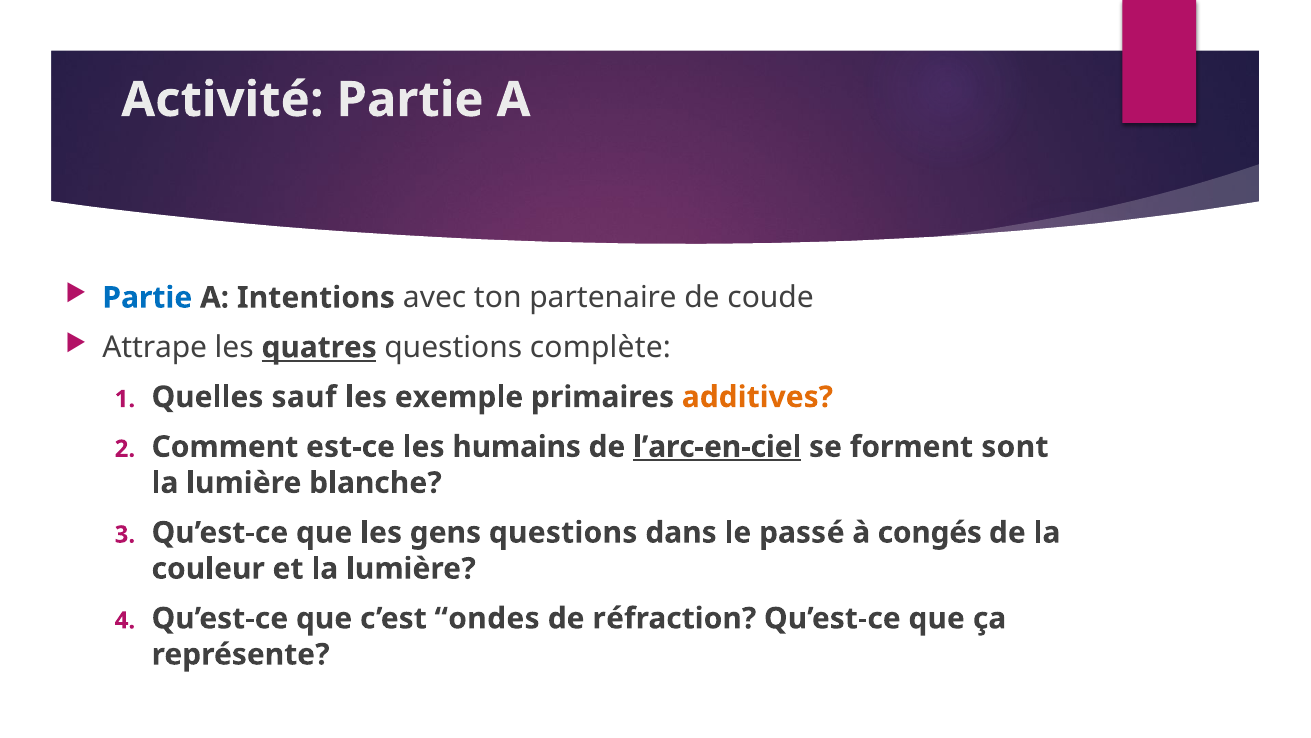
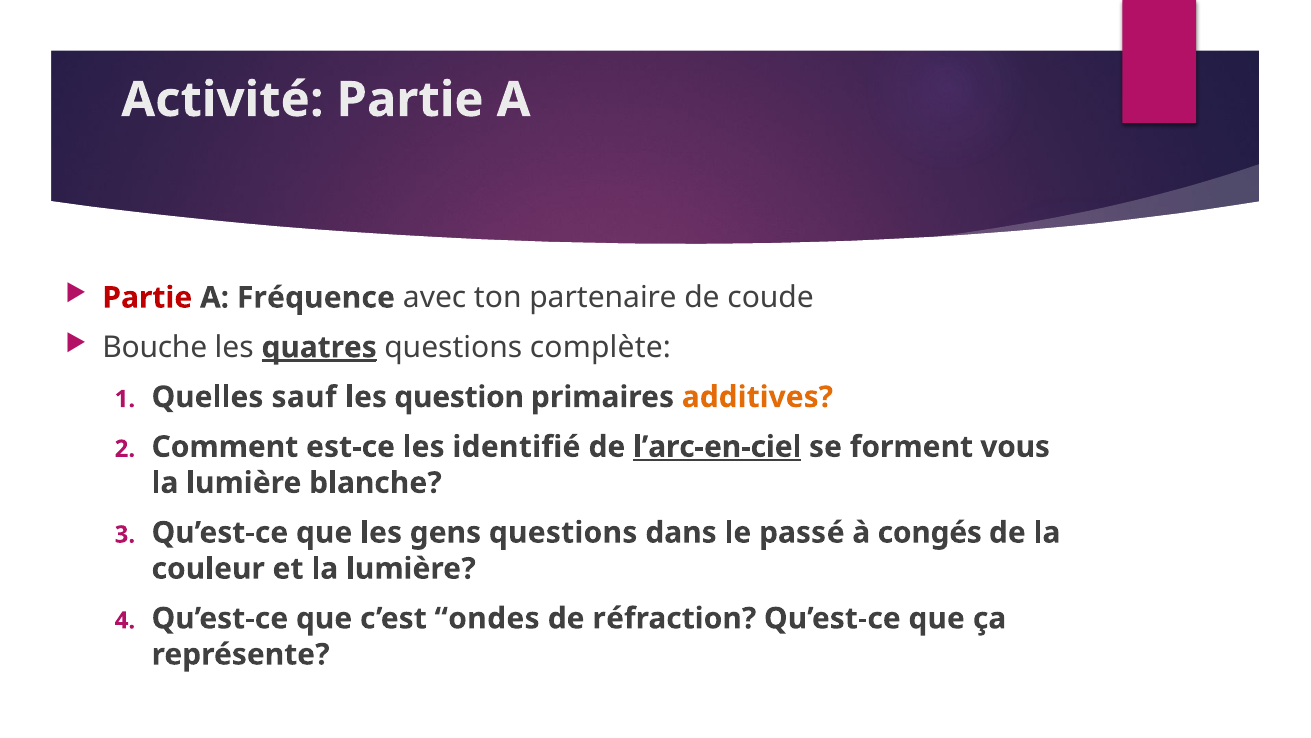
Partie colour: blue -> red (147, 297)
Intentions: Intentions -> Fréquence (316, 297)
Attrape: Attrape -> Bouche (155, 347)
quatres underline: none -> present (319, 347)
exemple: exemple -> question (459, 397)
humains: humains -> identifié (516, 447)
sont: sont -> vous (1015, 447)
